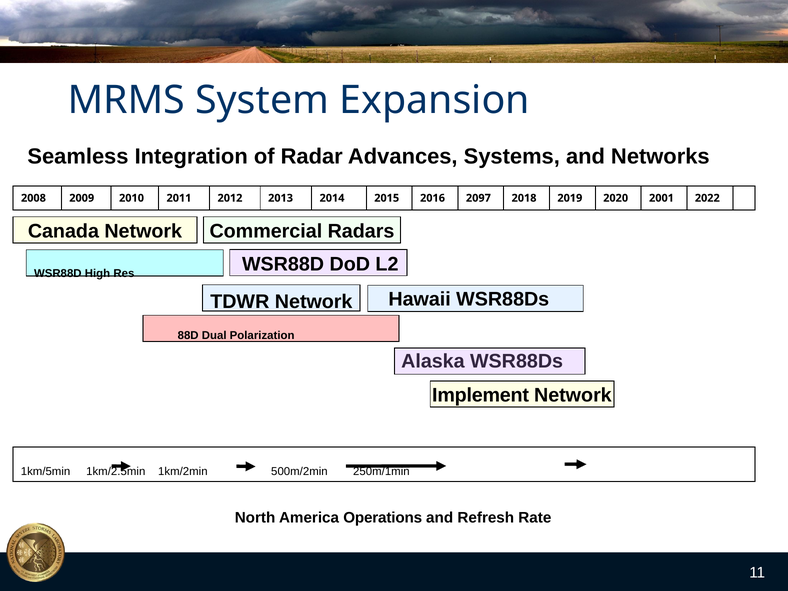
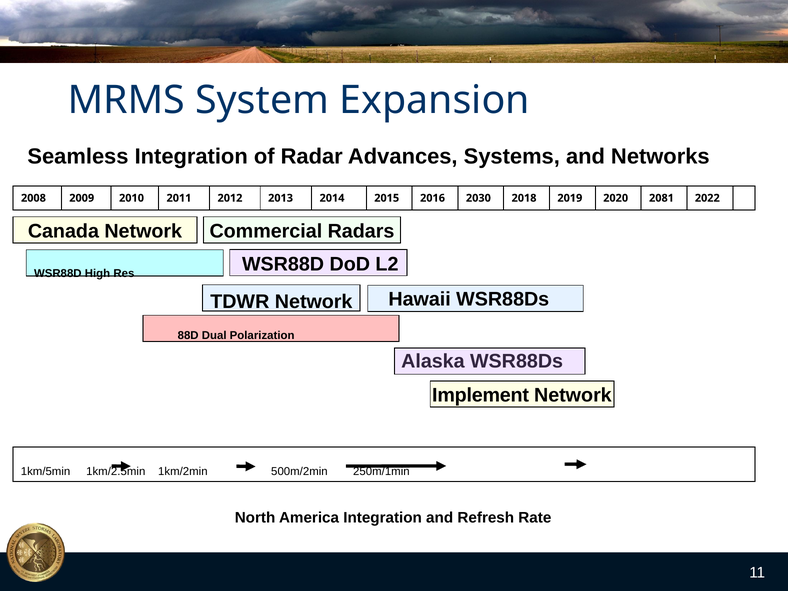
2097: 2097 -> 2030 (478, 198)
2001: 2001 -> 2081 (662, 198)
America Operations: Operations -> Integration (383, 518)
